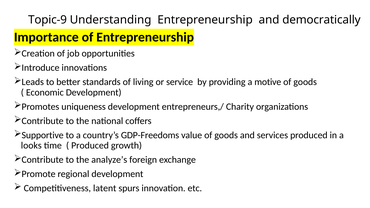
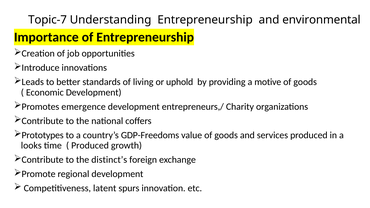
Topic-9: Topic-9 -> Topic-7 (48, 20)
democratically: democratically -> environmental (321, 20)
service: service -> uphold (180, 82)
uniqueness: uniqueness -> emergence (84, 107)
Supportive: Supportive -> Prototypes (43, 135)
analyze’s: analyze’s -> distinct’s (109, 160)
